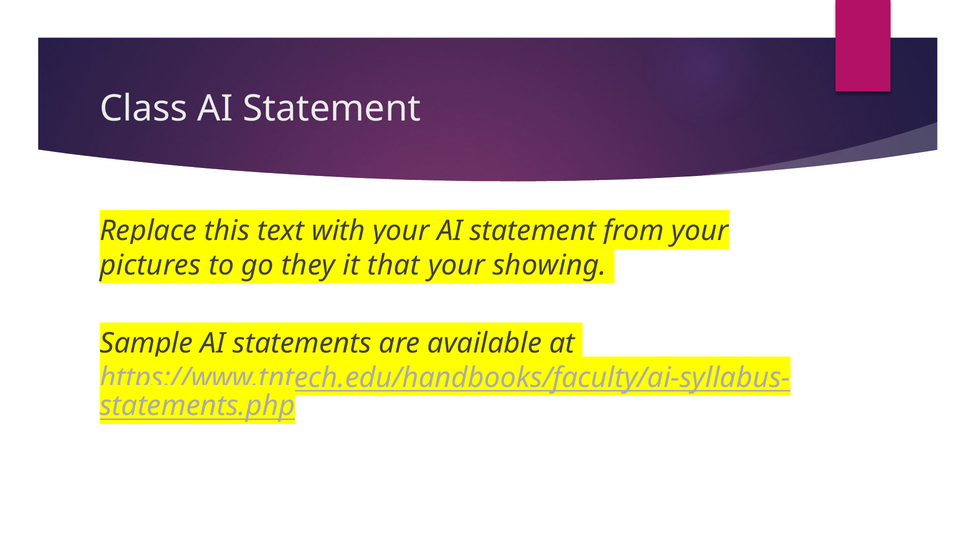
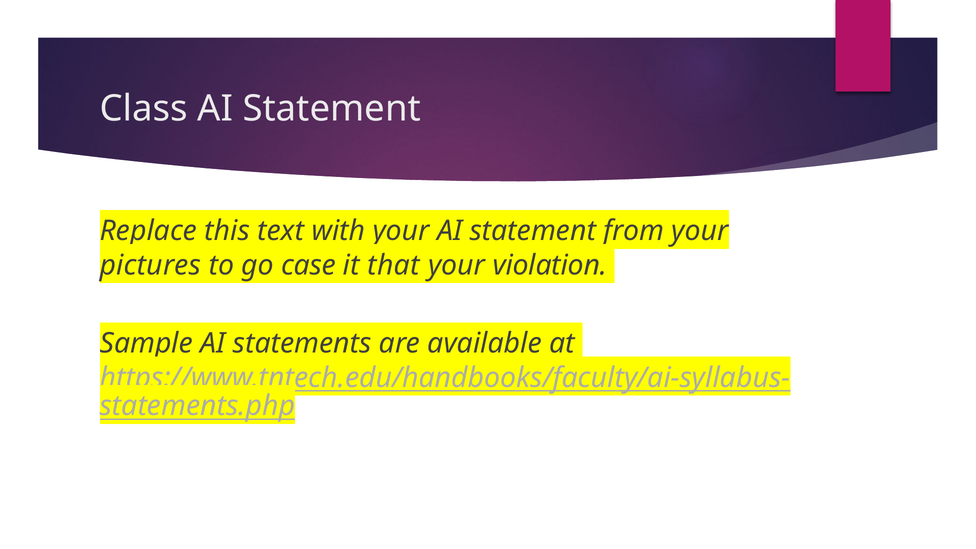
they: they -> case (308, 265)
showing: showing -> violation (550, 265)
